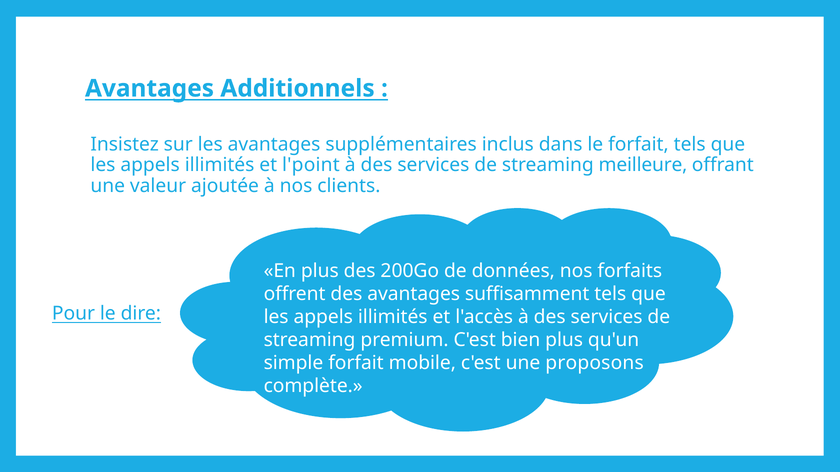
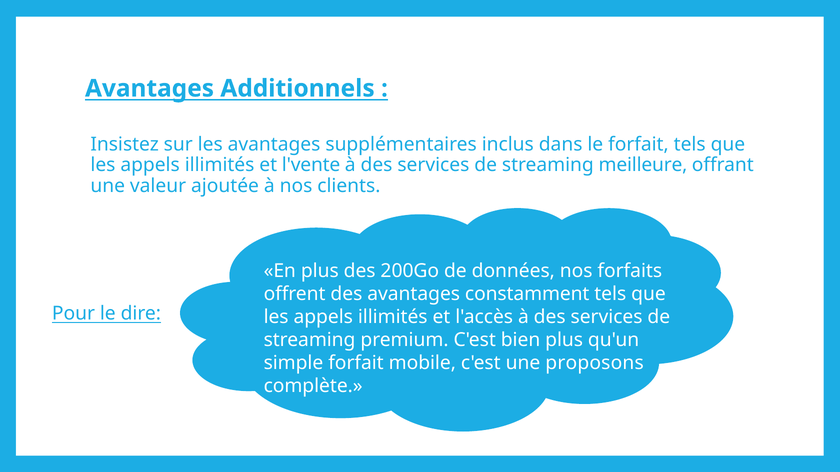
l'point: l'point -> l'vente (311, 165)
suffisamment: suffisamment -> constamment (527, 294)
